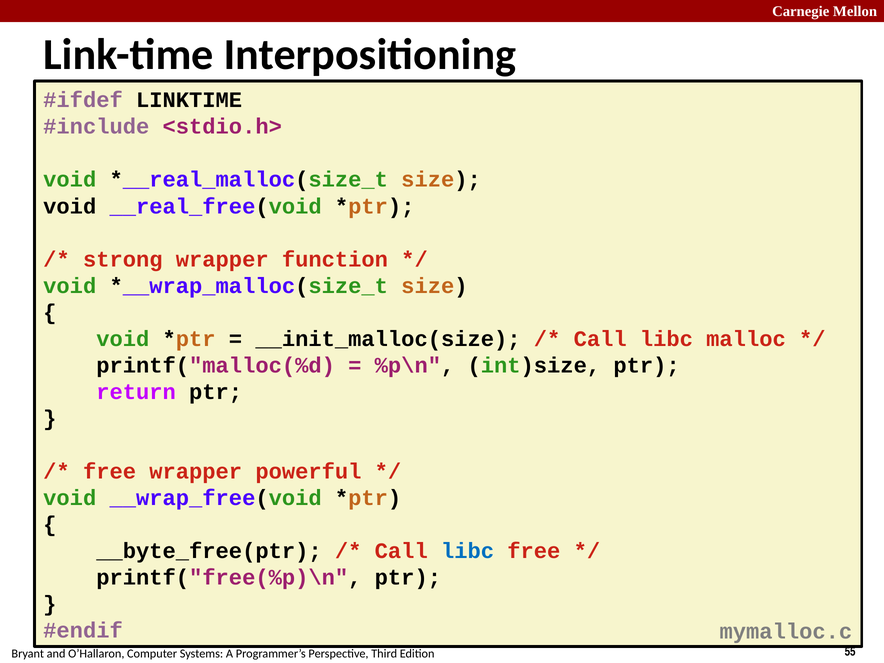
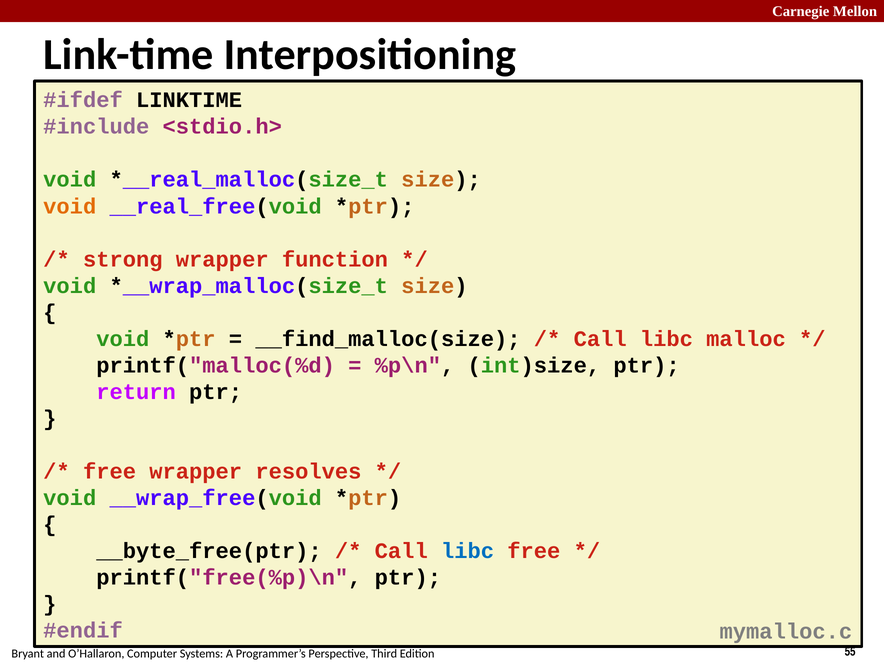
void colour: black -> orange (70, 206)
__init_malloc(size: __init_malloc(size -> __find_malloc(size (388, 339)
powerful: powerful -> resolves (308, 471)
